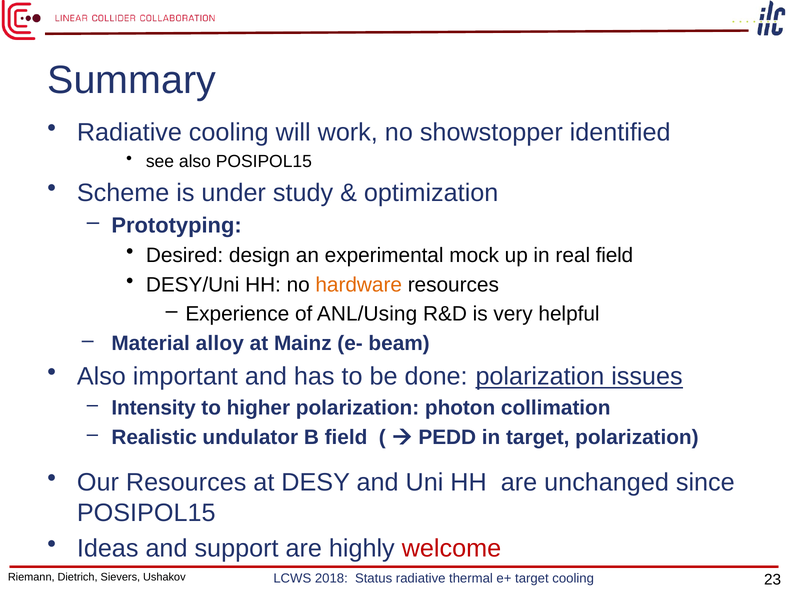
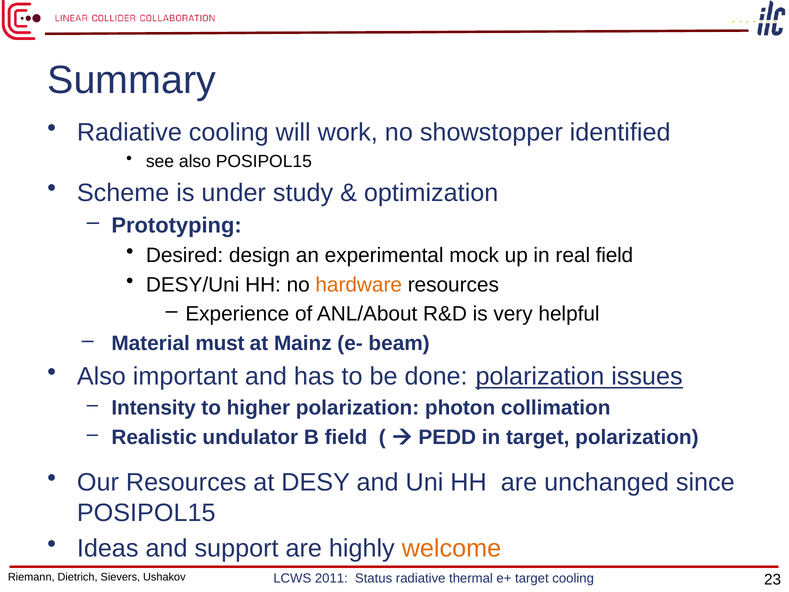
ANL/Using: ANL/Using -> ANL/About (367, 314)
alloy: alloy -> must (220, 343)
welcome colour: red -> orange (451, 548)
2018: 2018 -> 2011 (331, 578)
